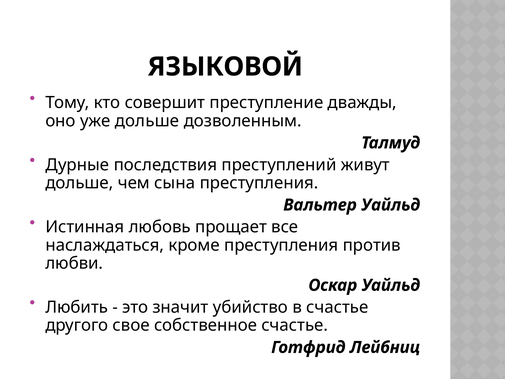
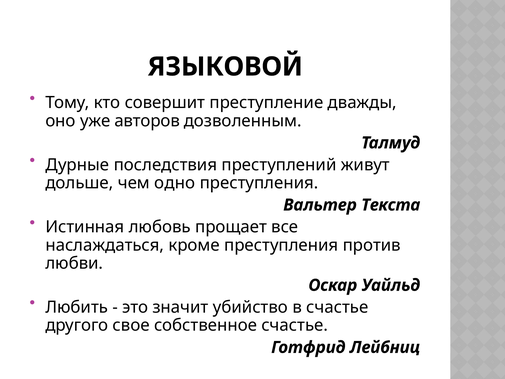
уже дольше: дольше -> авторов (147, 121)
сына: сына -> одно (175, 183)
Вальтер Уайльд: Уайльд -> Текста (391, 205)
